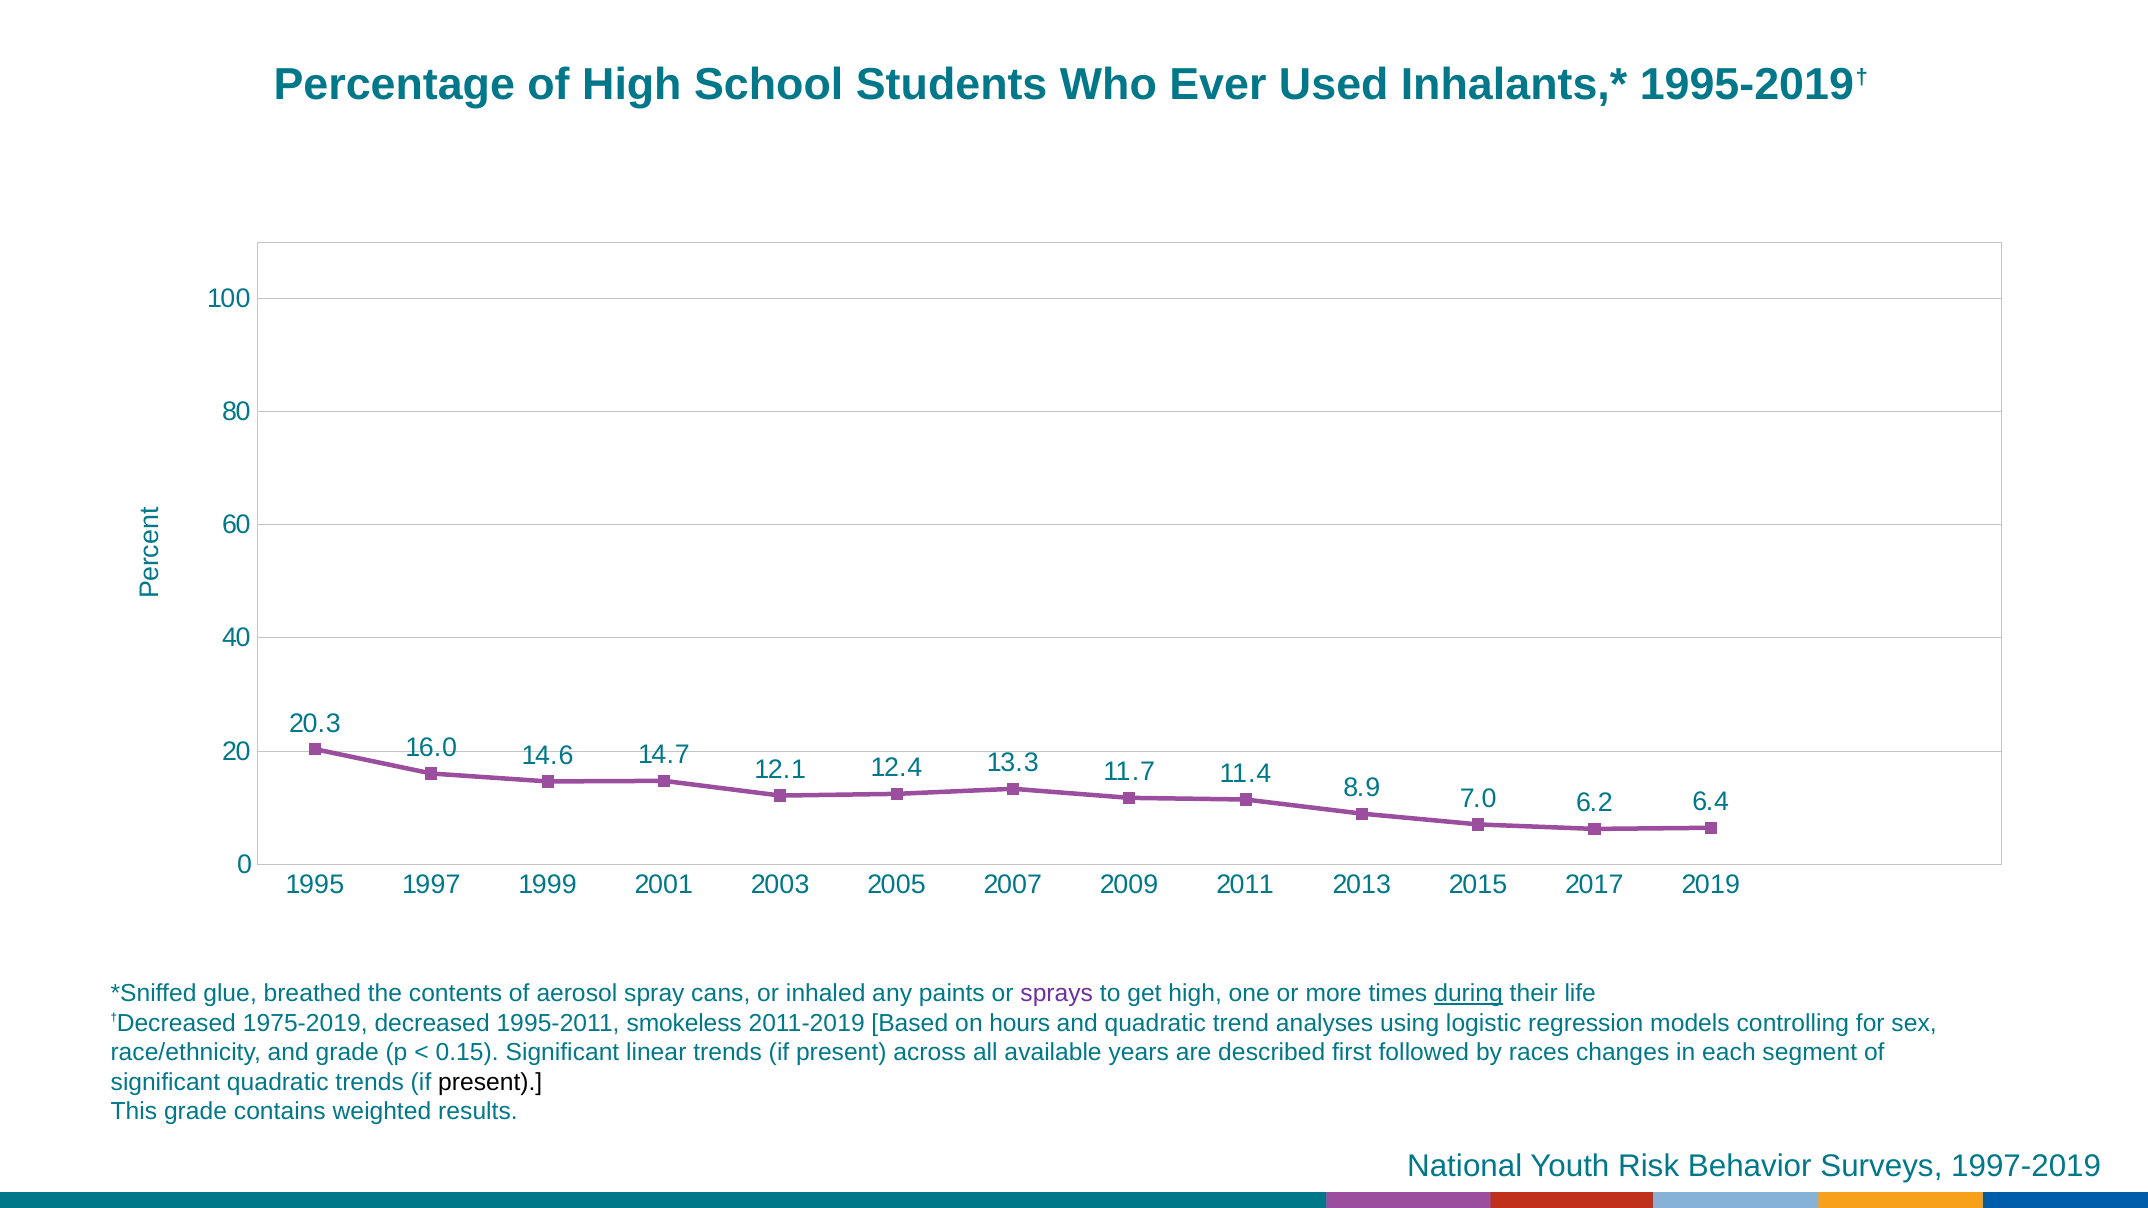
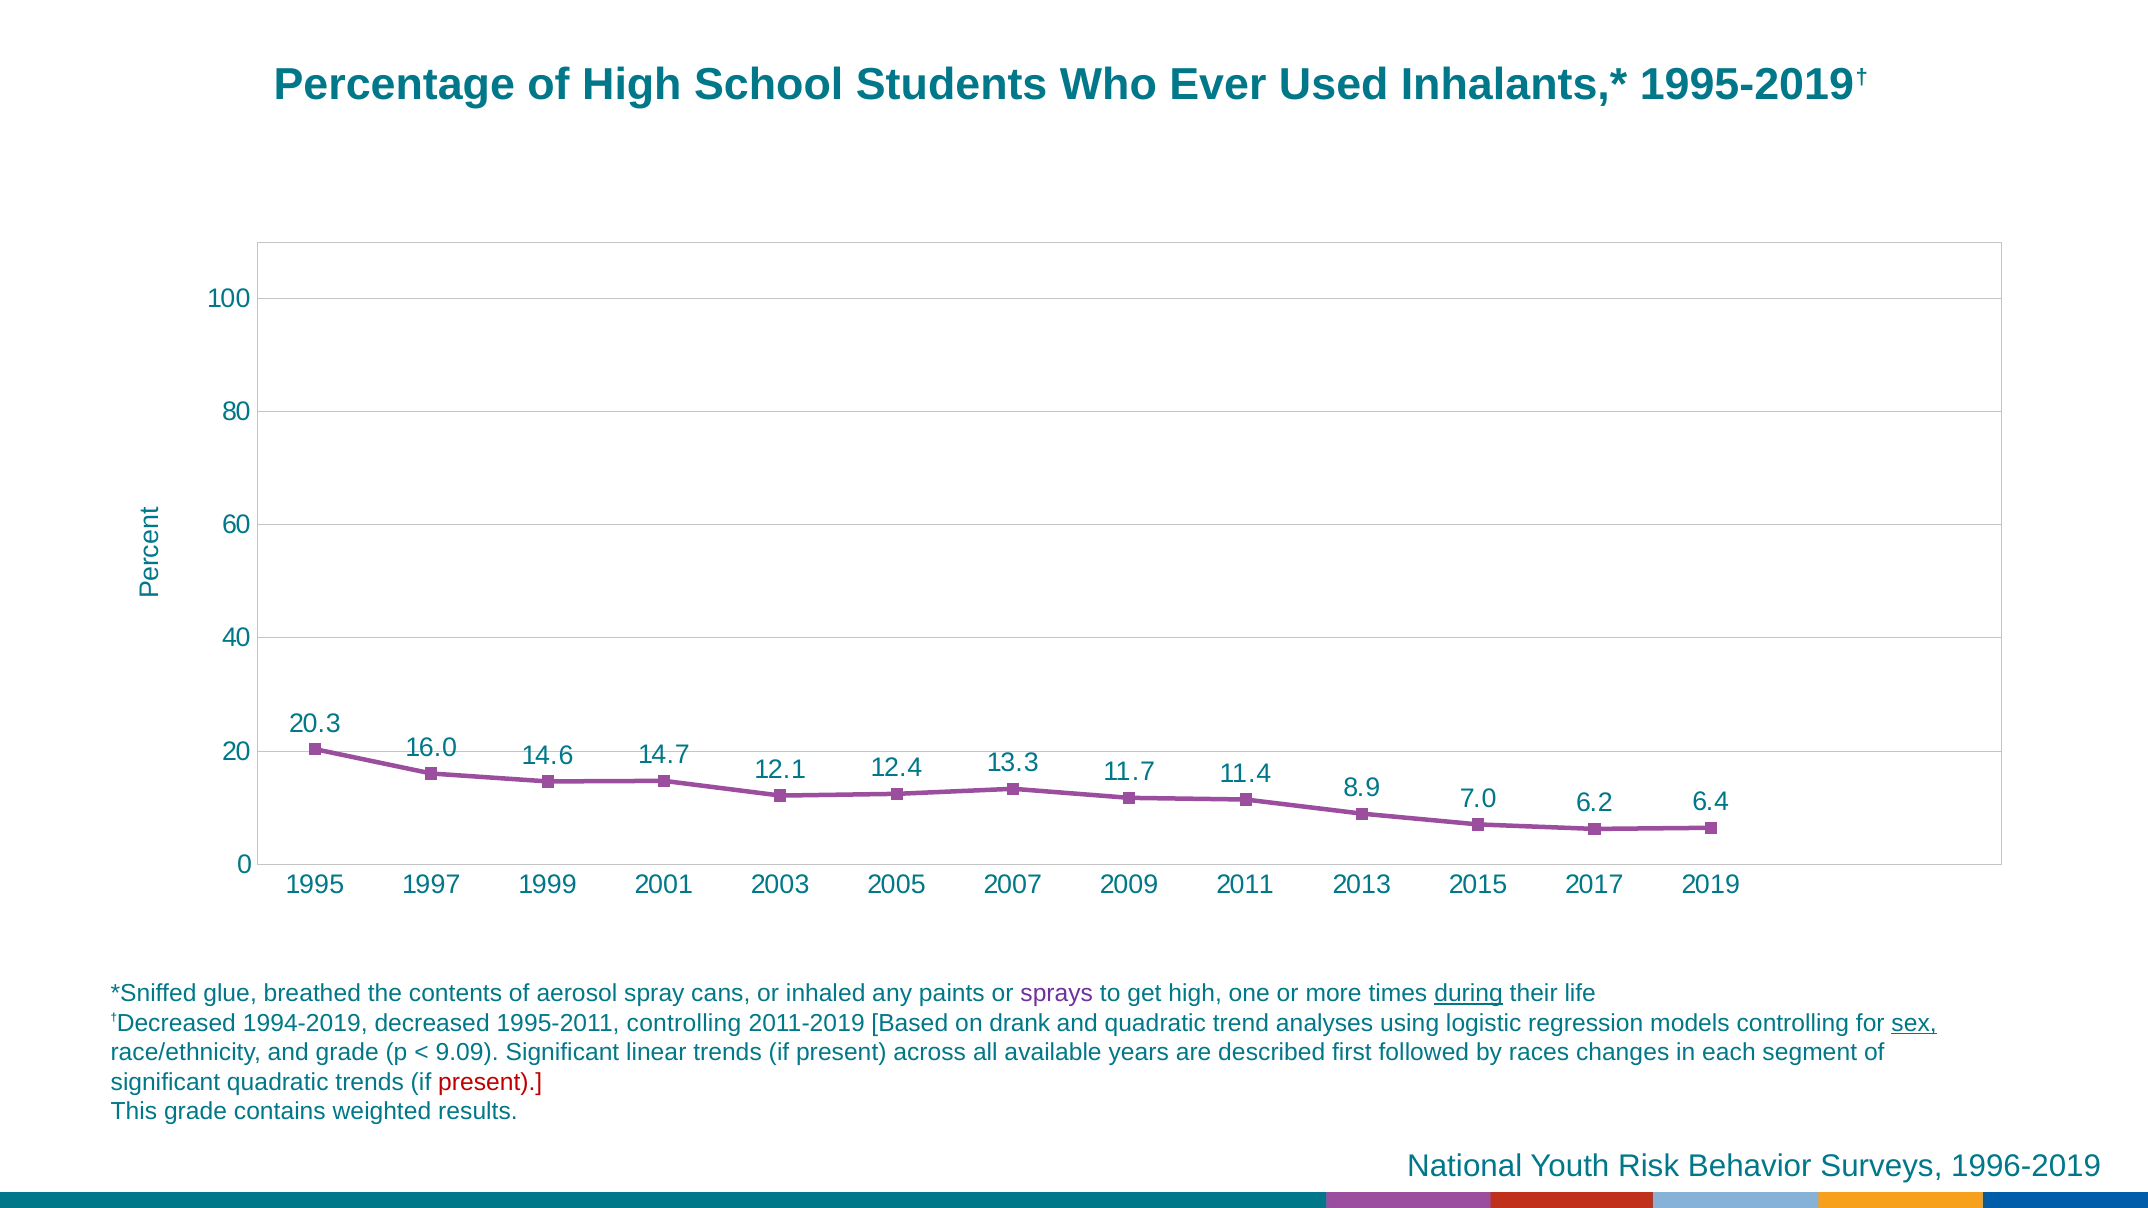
1975-2019: 1975-2019 -> 1994-2019 (305, 1023)
1995-2011 smokeless: smokeless -> controlling (684, 1023)
hours: hours -> drank (1020, 1023)
sex underline: none -> present (1914, 1023)
0.15: 0.15 -> 9.09 (467, 1053)
present colour: black -> red (490, 1082)
1997-2019: 1997-2019 -> 1996-2019 (2026, 1166)
